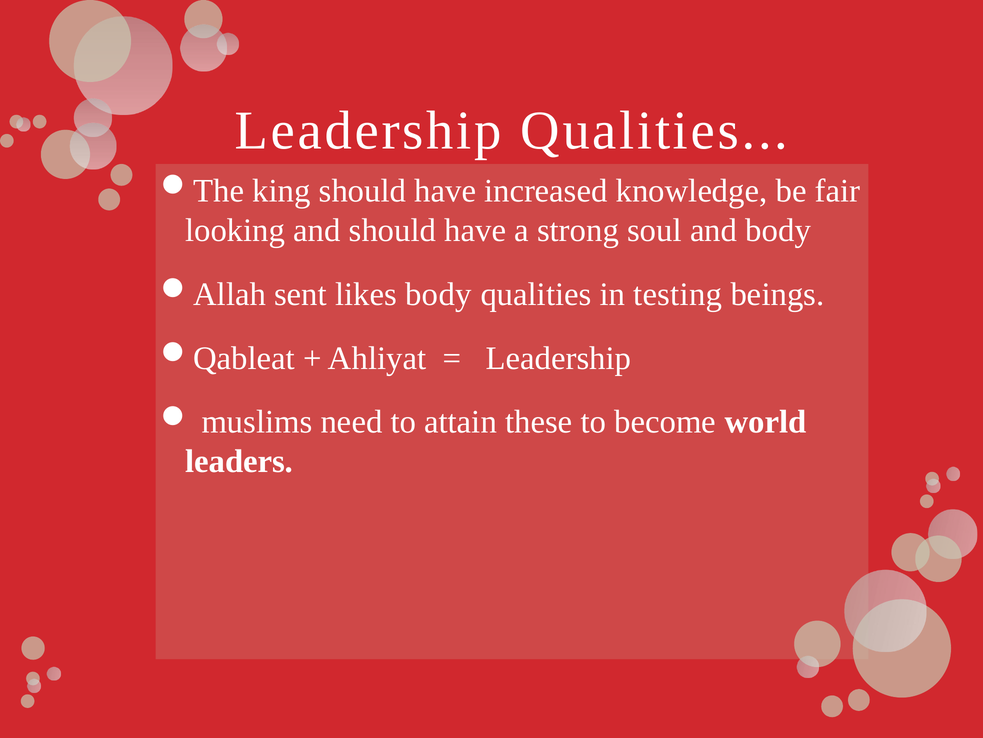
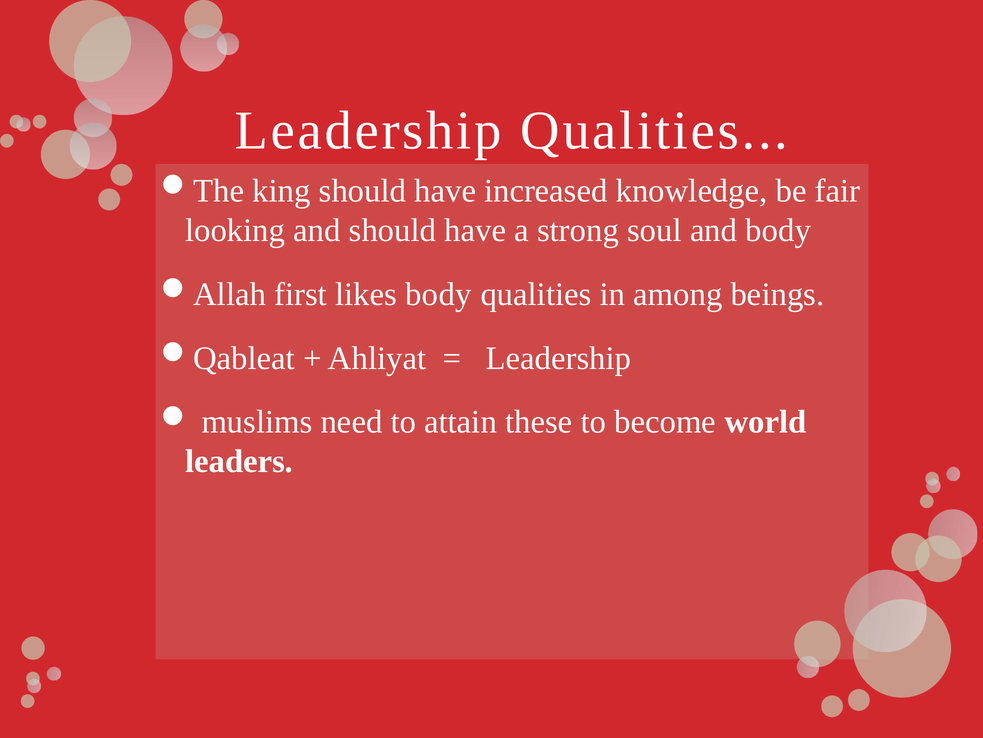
sent: sent -> first (301, 294)
testing: testing -> among (678, 294)
